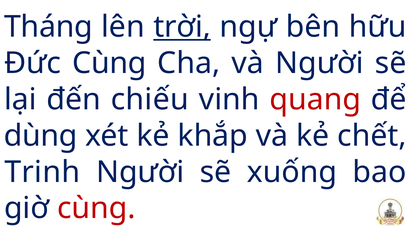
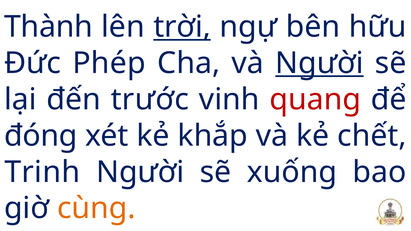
Tháng: Tháng -> Thành (48, 27)
Đức Cùng: Cùng -> Phép (109, 63)
Người underline: none -> present (319, 63)
chiếu: chiếu -> trước (150, 100)
dùng: dùng -> đóng (41, 136)
cùng colour: red -> orange (96, 209)
